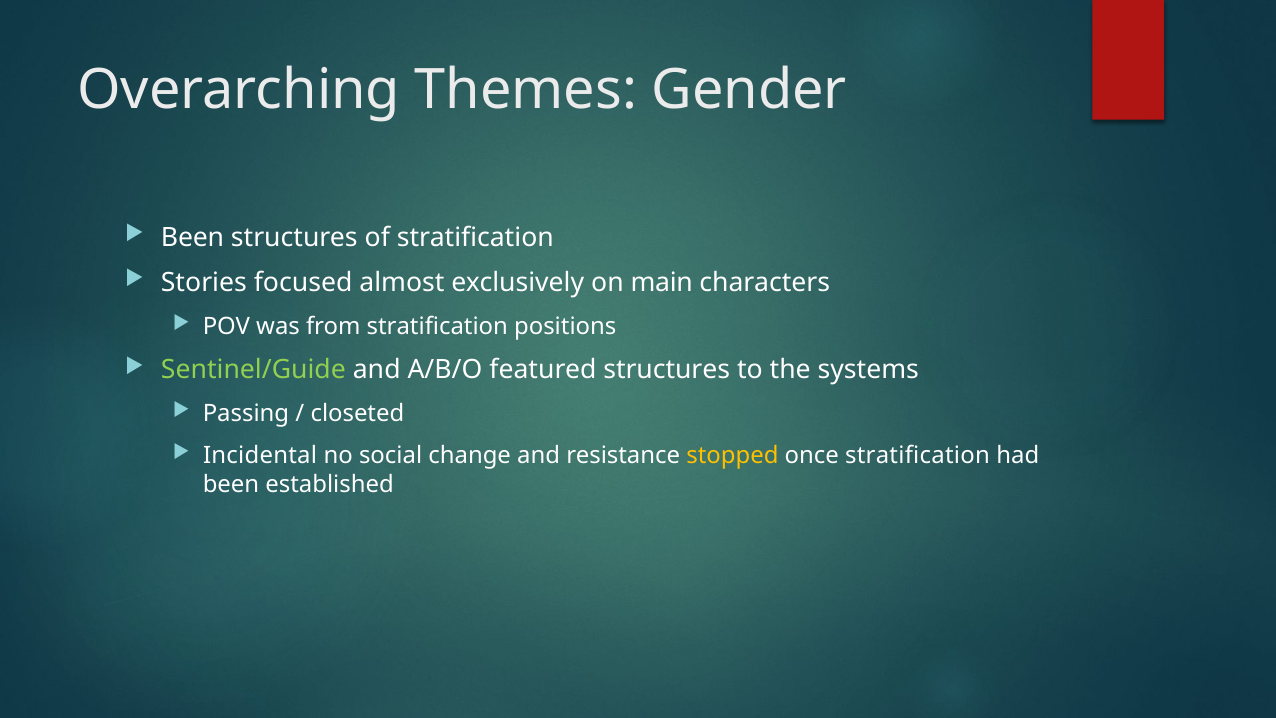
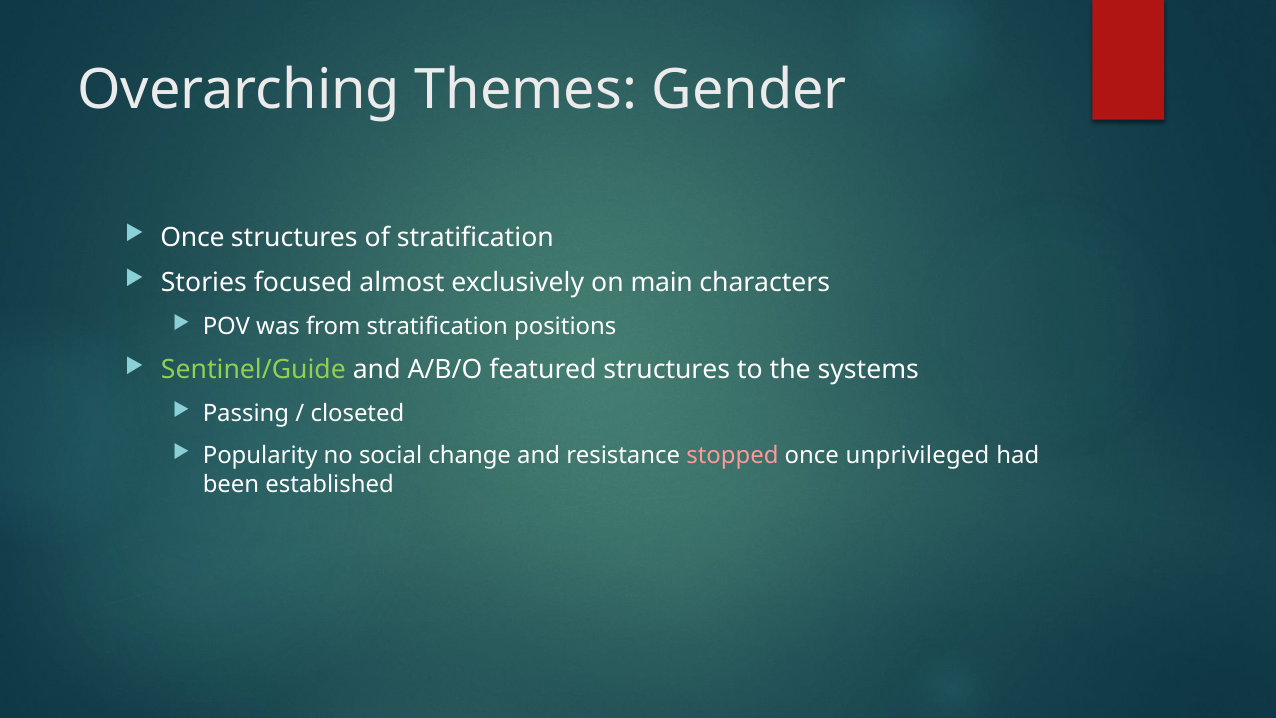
Been: Been -> Once (193, 237)
Incidental: Incidental -> Popularity (260, 455)
stopped colour: yellow -> pink (732, 455)
once stratification: stratification -> unprivileged (917, 455)
